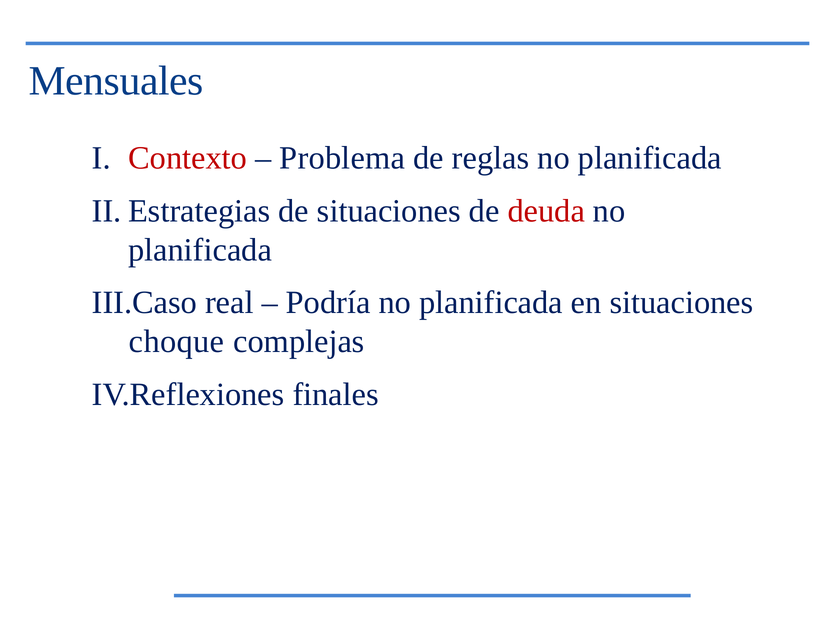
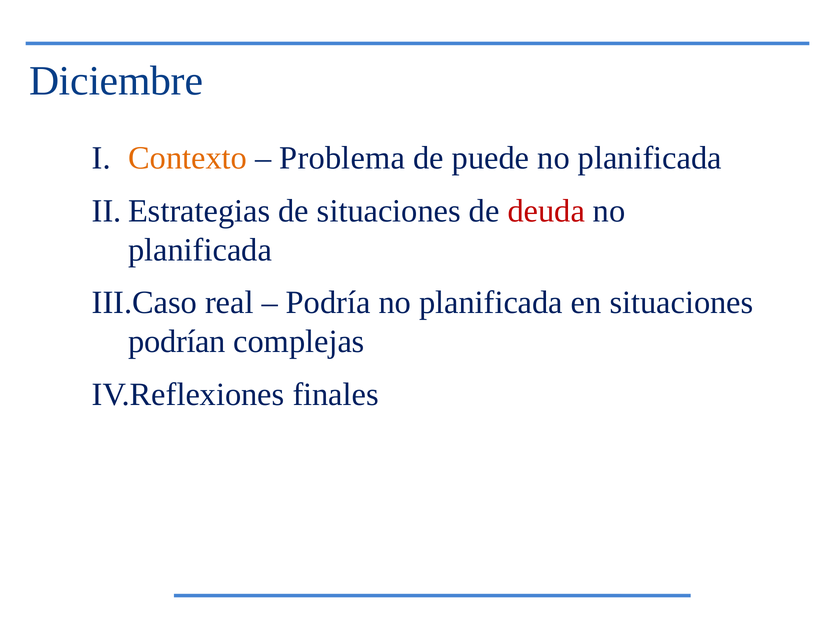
Mensuales: Mensuales -> Diciembre (116, 81)
Contexto colour: red -> orange (188, 158)
reglas: reglas -> puede (491, 158)
choque: choque -> podrían (177, 342)
